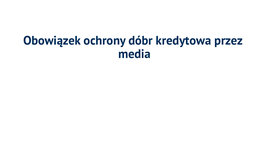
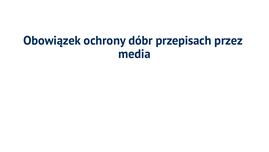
kredytowa: kredytowa -> przepisach (184, 41)
